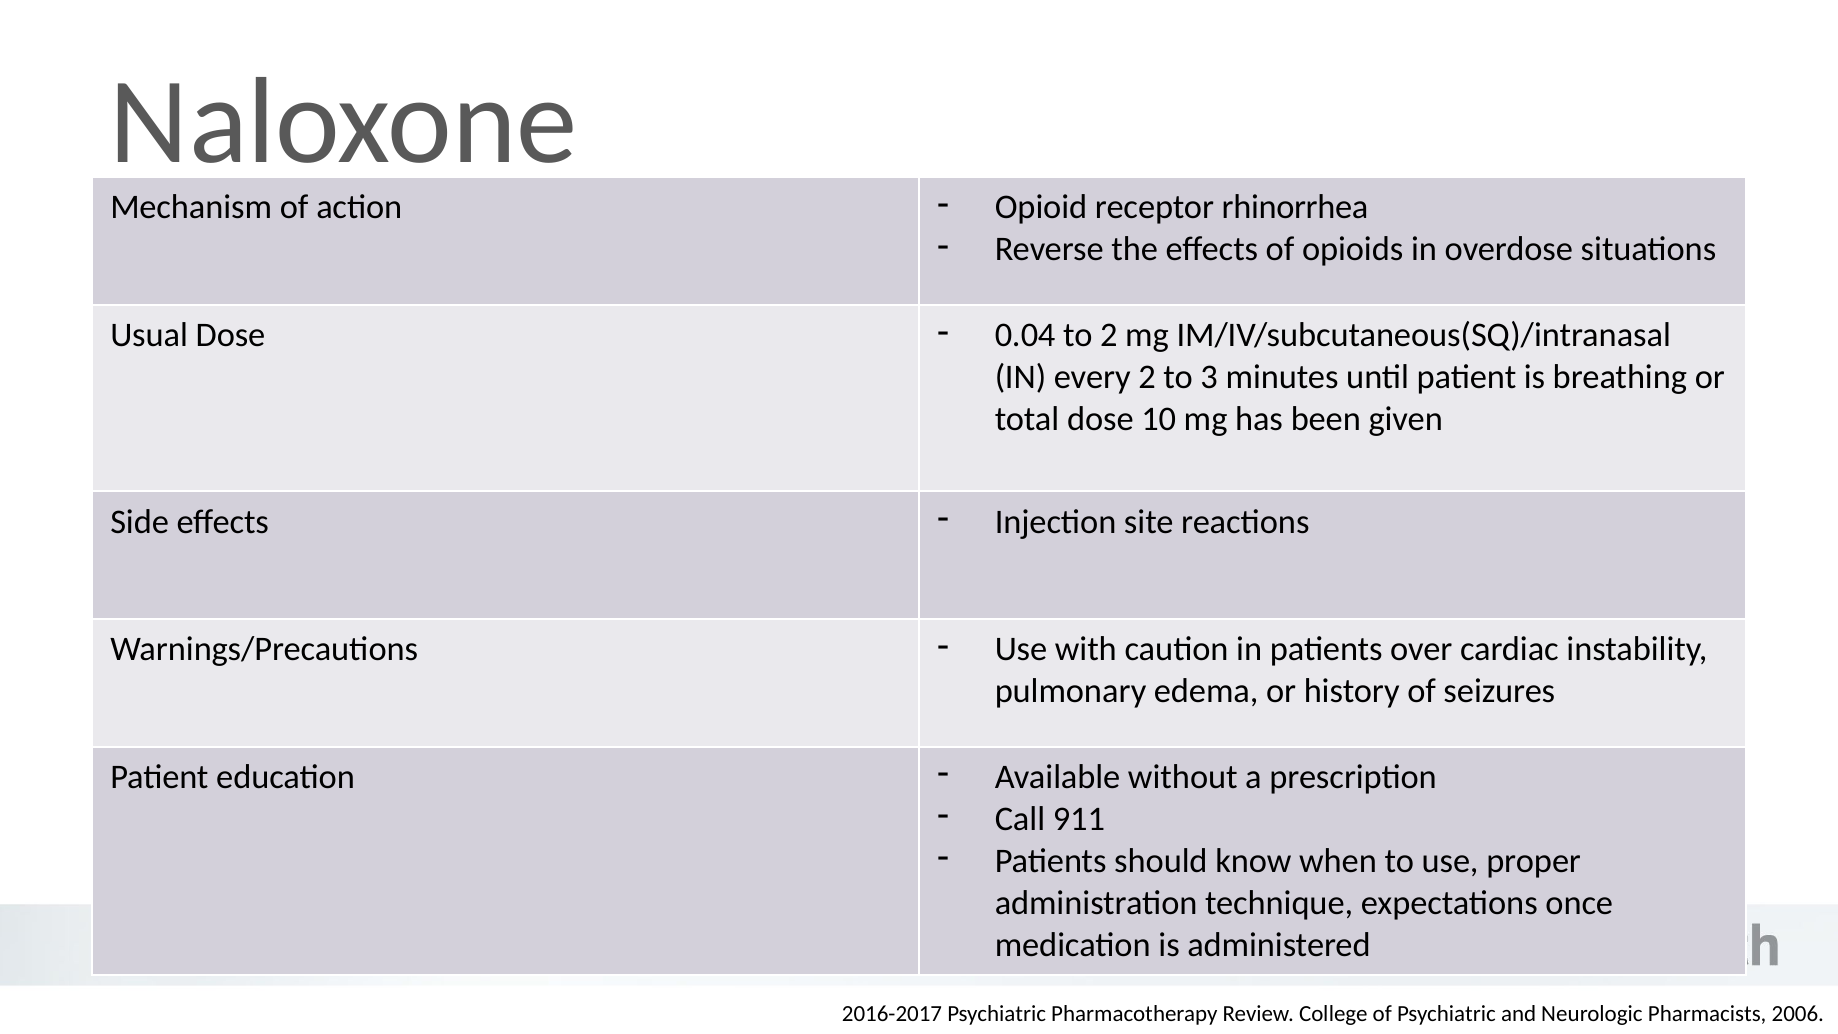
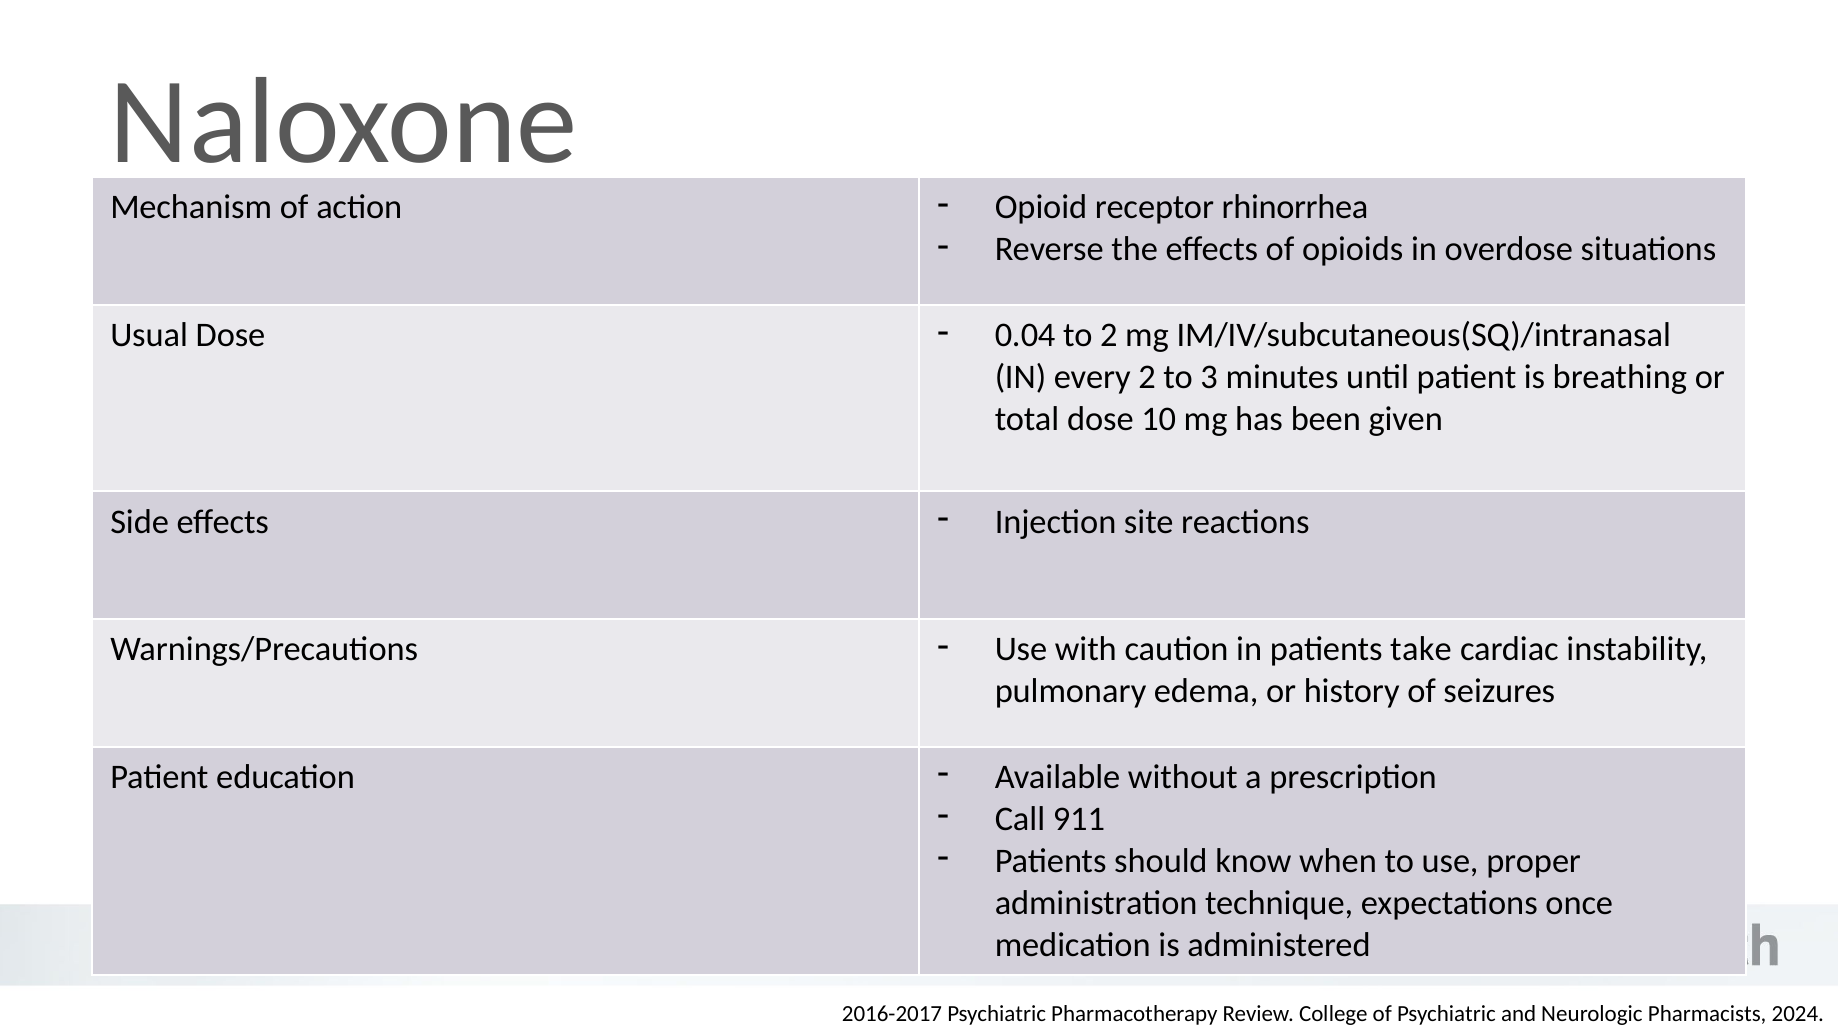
over: over -> take (1421, 649)
2006: 2006 -> 2024 (1798, 1014)
